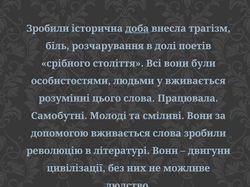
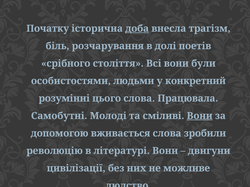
Зробили: Зробили -> Початку (48, 29)
у вживається: вживається -> конкретний (195, 81)
Вони underline: none -> present (200, 116)
